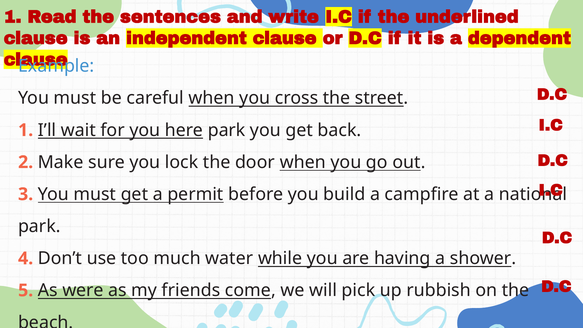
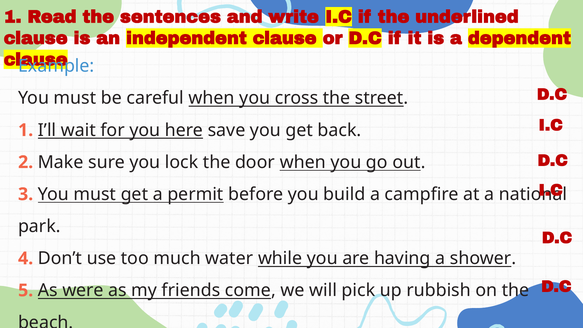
here park: park -> save (227, 130)
